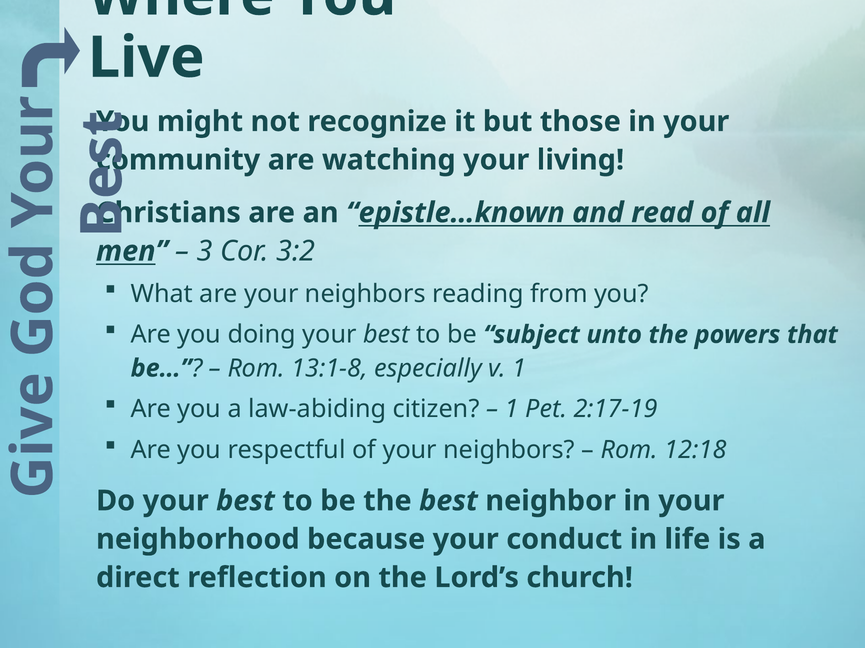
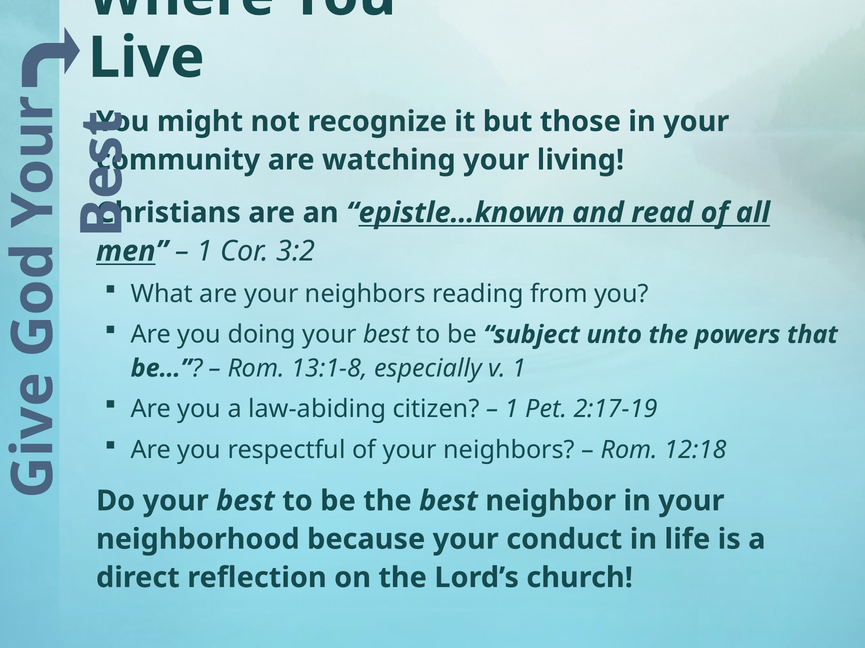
3: 3 -> 1 (205, 251)
